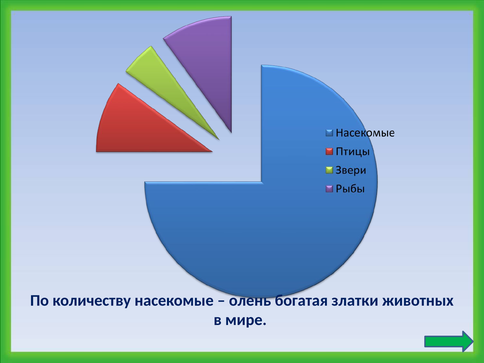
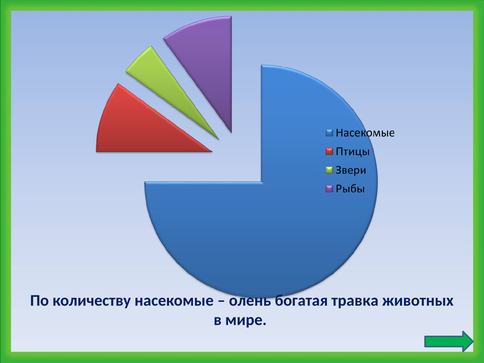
златки: златки -> травка (355, 301)
